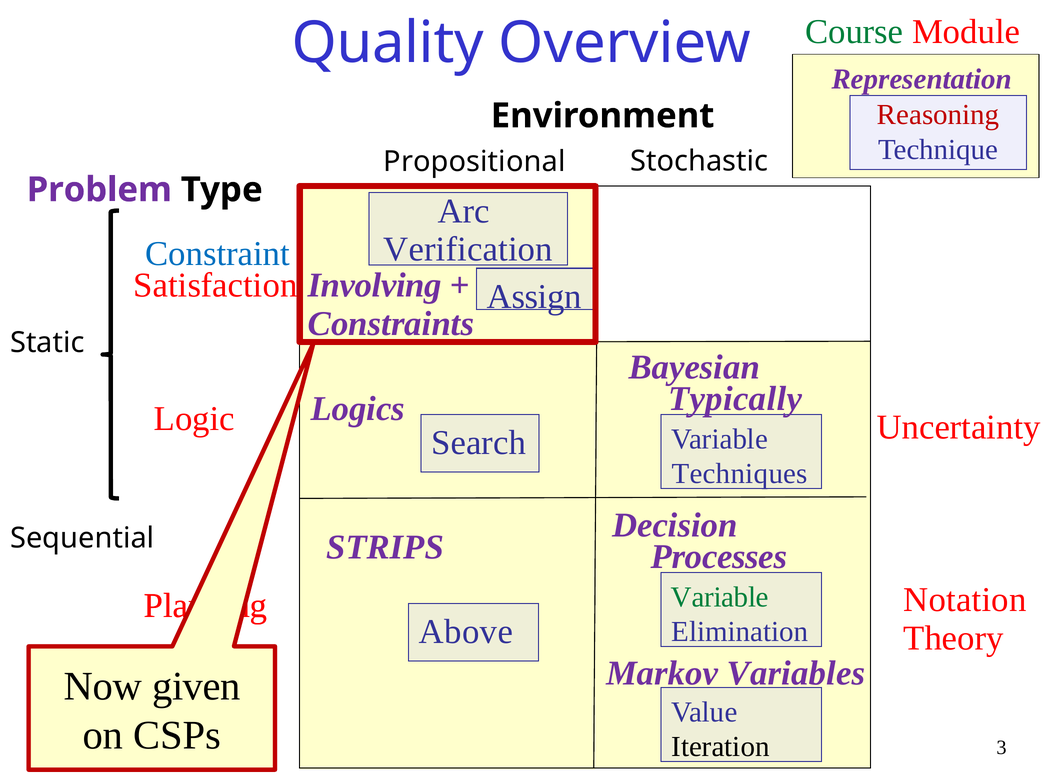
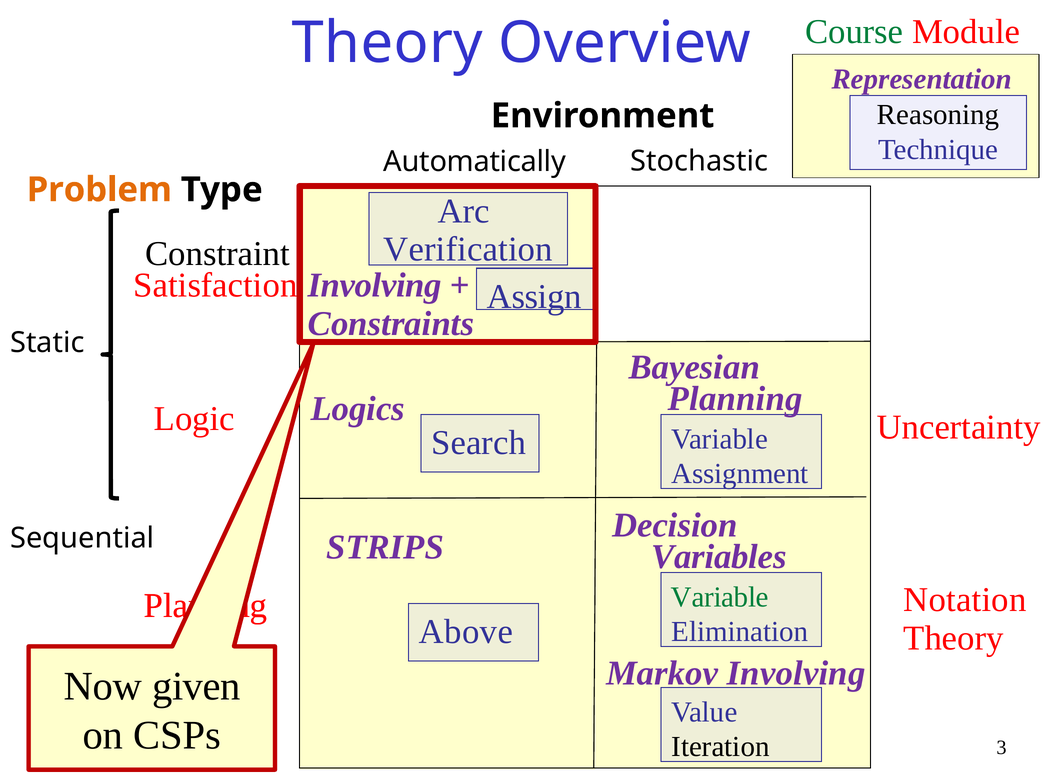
Quality: Quality -> Theory (387, 43)
Reasoning colour: red -> black (938, 115)
Propositional: Propositional -> Automatically (475, 161)
Problem colour: purple -> orange (99, 190)
Constraint colour: blue -> black (218, 254)
Typically: Typically -> Planning (735, 398)
Techniques: Techniques -> Assignment (740, 473)
Processes: Processes -> Variables (719, 556)
Markov Variables: Variables -> Involving (796, 673)
